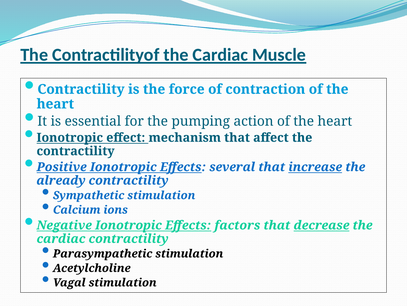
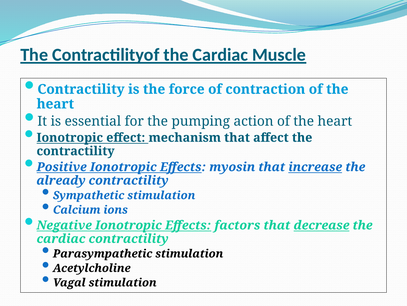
several: several -> myosin (232, 167)
